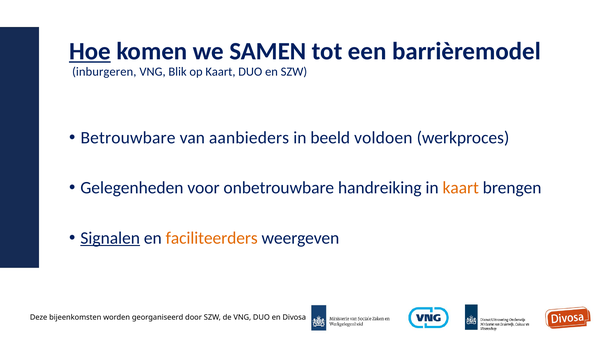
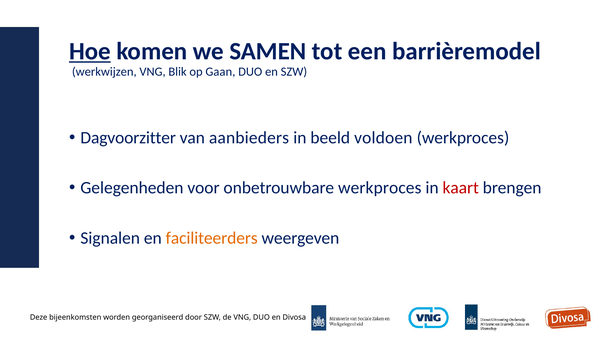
inburgeren: inburgeren -> werkwijzen (104, 72)
op Kaart: Kaart -> Gaan (220, 72)
Betrouwbare: Betrouwbare -> Dagvoorzitter (128, 138)
onbetrouwbare handreiking: handreiking -> werkproces (380, 188)
kaart colour: orange -> red (461, 188)
Signalen underline: present -> none (110, 238)
